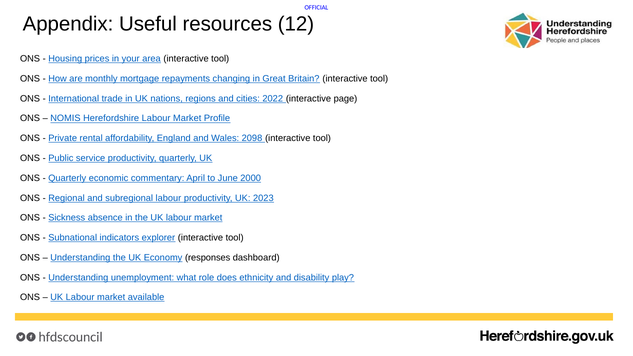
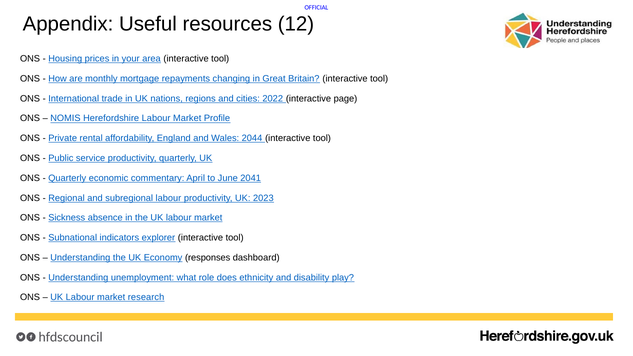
2098: 2098 -> 2044 (252, 138)
2000: 2000 -> 2041 (251, 178)
available: available -> research (146, 297)
